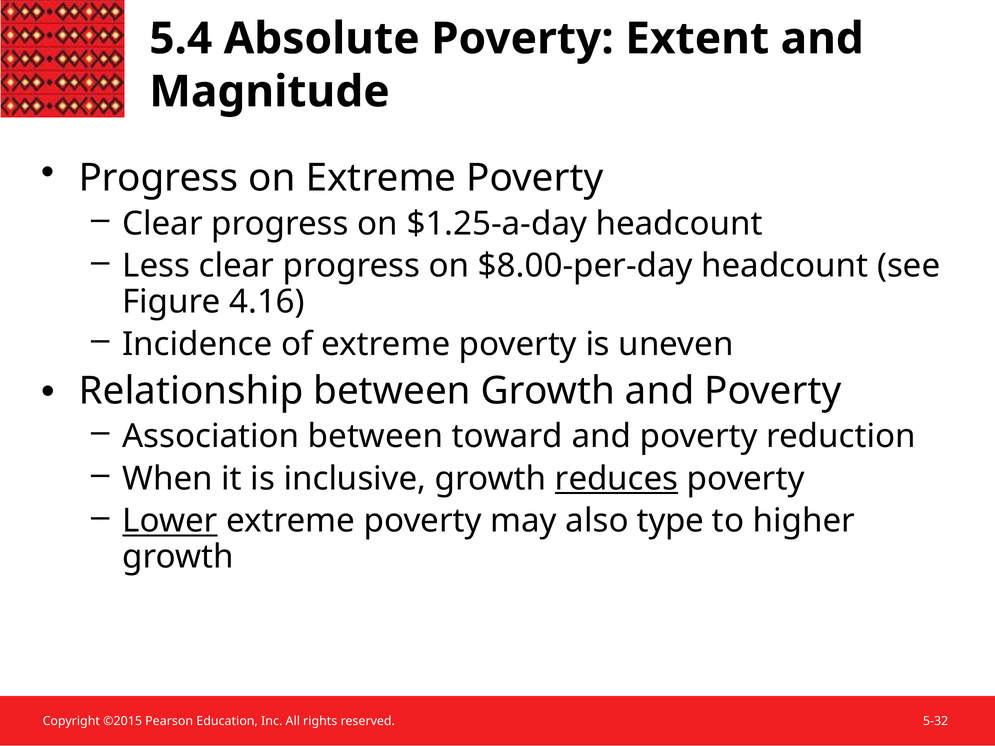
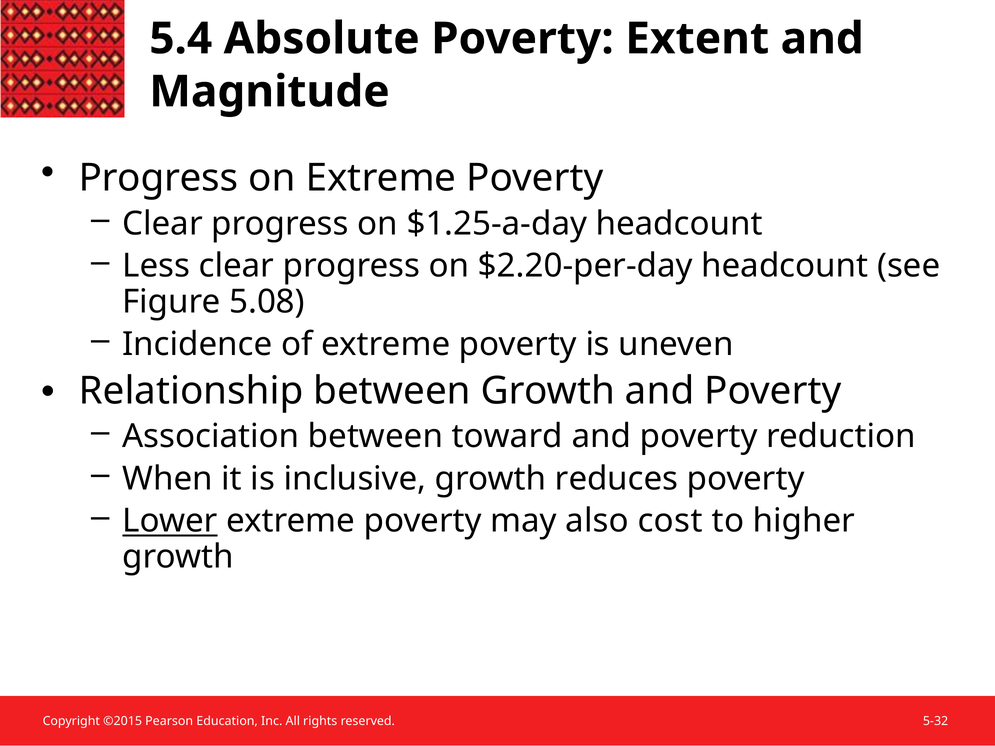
$8.00-per-day: $8.00-per-day -> $2.20-per-day (585, 266)
4.16: 4.16 -> 5.08 (267, 302)
reduces underline: present -> none (617, 479)
type: type -> cost (670, 521)
